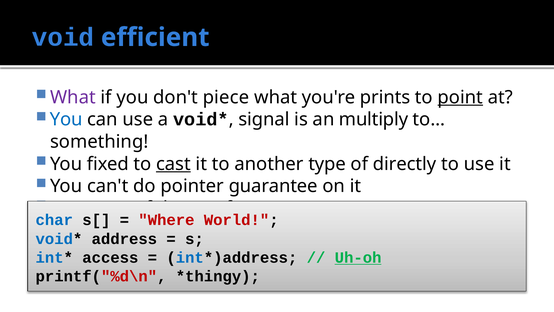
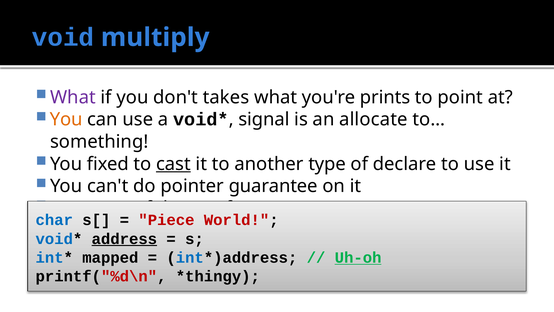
efficient: efficient -> multiply (155, 37)
piece: piece -> takes (226, 97)
point underline: present -> none (460, 97)
You colour: blue -> orange (66, 119)
multiply: multiply -> allocate (373, 119)
directly: directly -> declare (405, 164)
Where: Where -> Piece (166, 220)
address underline: none -> present (124, 239)
access: access -> mapped (110, 257)
